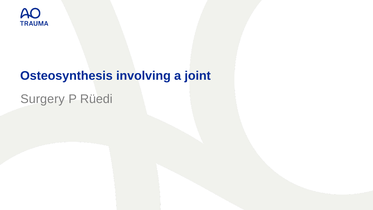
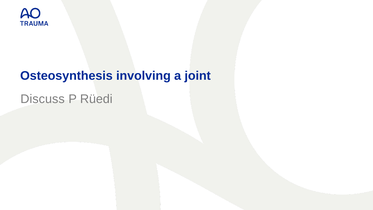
Surgery: Surgery -> Discuss (43, 99)
